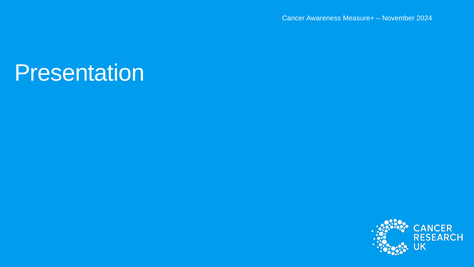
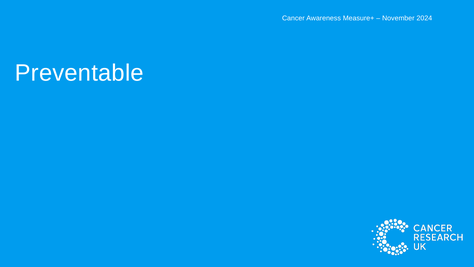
Presentation: Presentation -> Preventable (79, 73)
